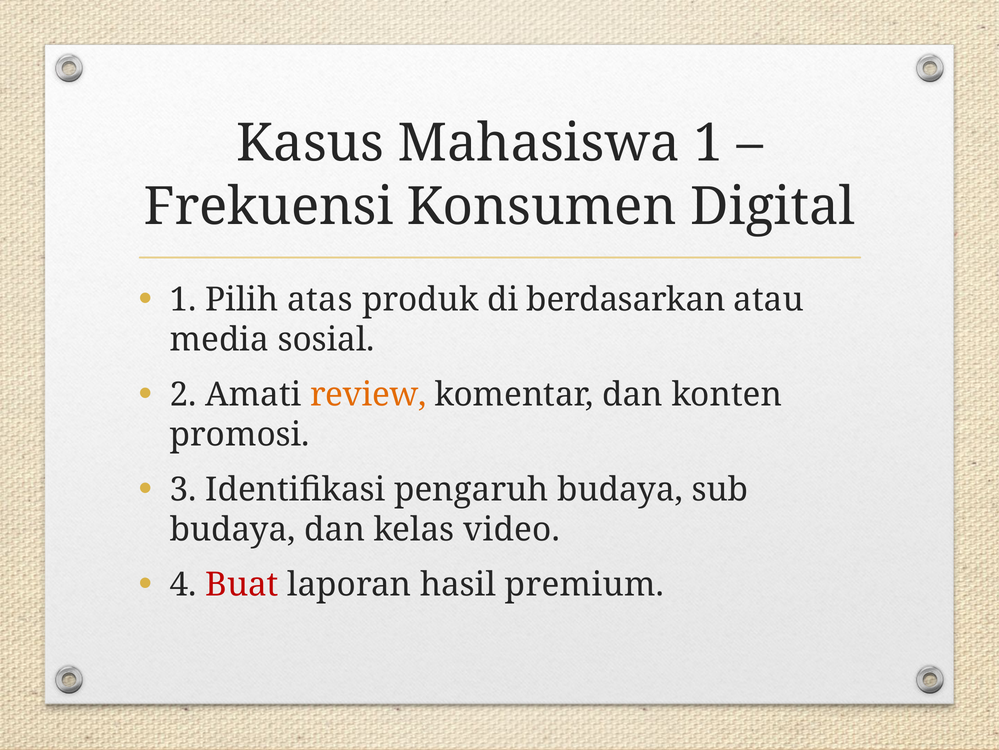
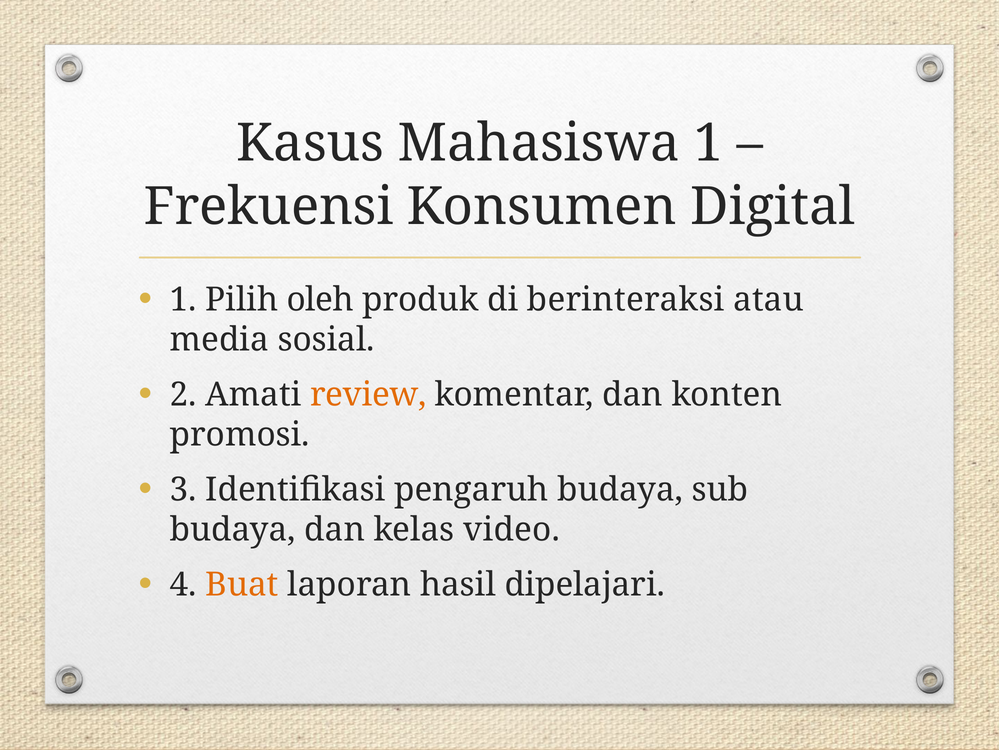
atas: atas -> oleh (320, 299)
berdasarkan: berdasarkan -> berinteraksi (626, 299)
Buat colour: red -> orange (242, 584)
premium: premium -> dipelajari (585, 584)
